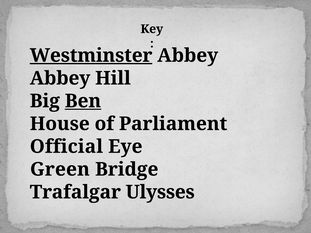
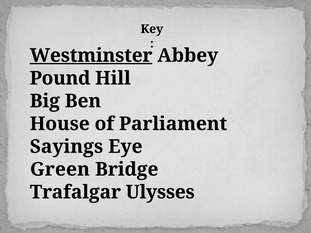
Abbey: Abbey -> Pound (60, 78)
Ben underline: present -> none (83, 101)
Official: Official -> Sayings (66, 147)
